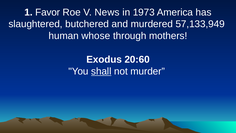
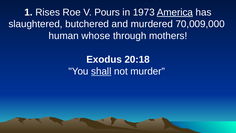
Favor: Favor -> Rises (48, 12)
News: News -> Pours (107, 12)
America underline: none -> present (175, 12)
57,133,949: 57,133,949 -> 70,009,000 (200, 24)
20:60: 20:60 -> 20:18 (137, 59)
